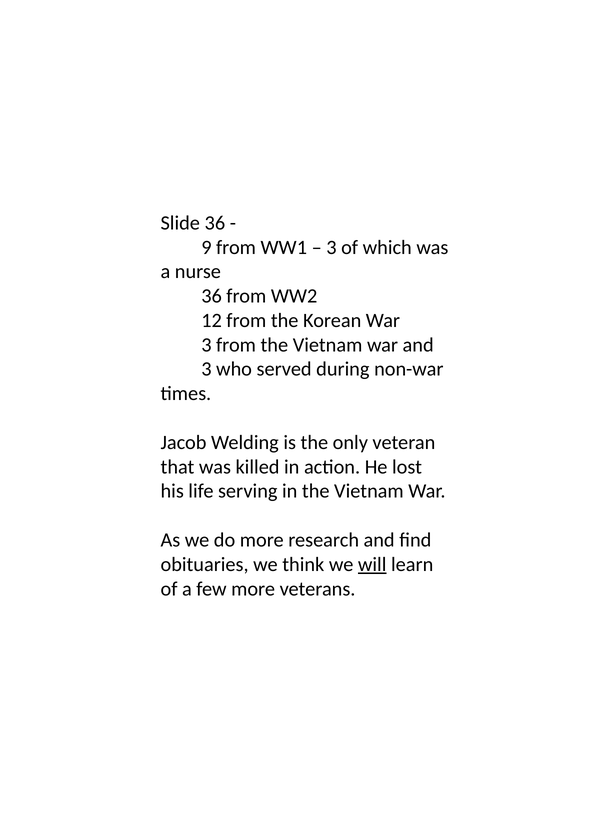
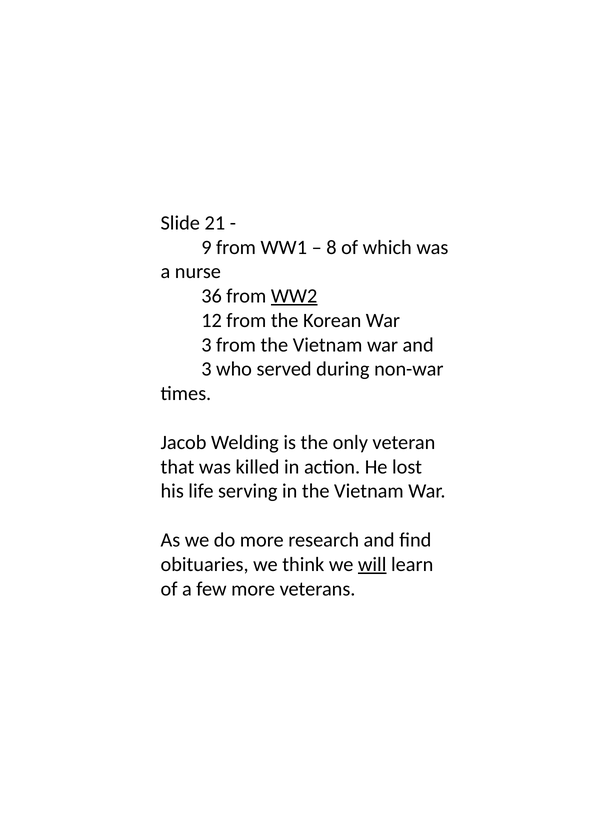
Slide 36: 36 -> 21 (215, 223)
3: 3 -> 8 (331, 247)
WW2 underline: none -> present (294, 296)
